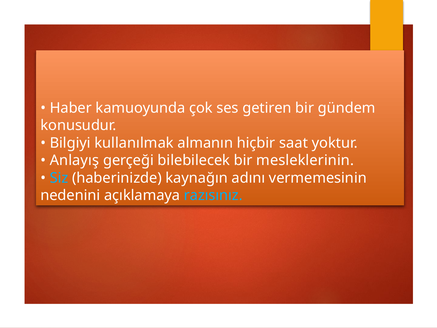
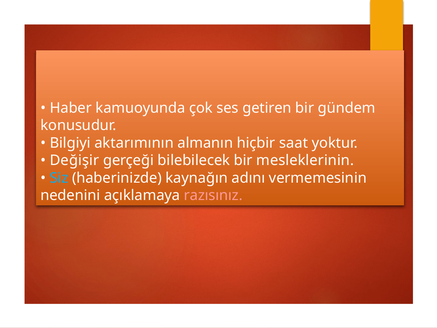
kullanılmak: kullanılmak -> aktarımının (134, 143)
Anlayış: Anlayış -> Değişir (74, 160)
razısınız colour: light blue -> pink (213, 195)
